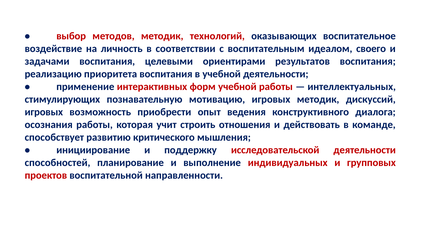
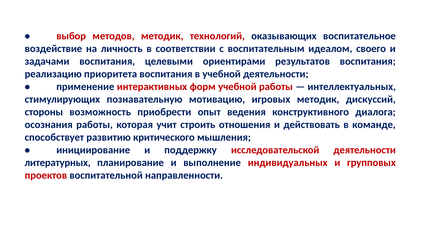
игровых: игровых -> стороны (44, 112)
способностей: способностей -> литературных (58, 163)
